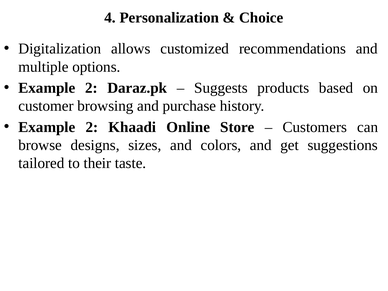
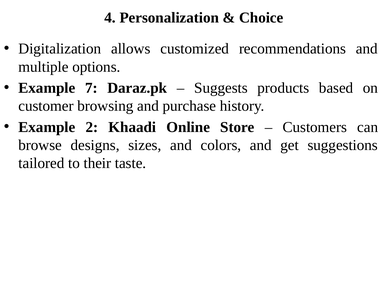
2: 2 -> 7 (91, 88)
